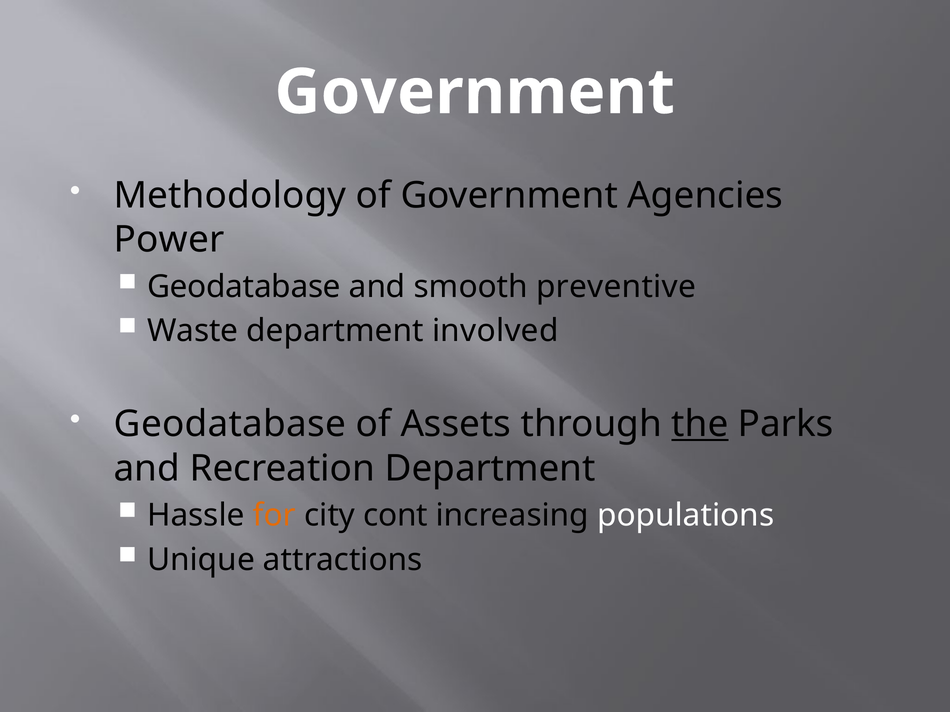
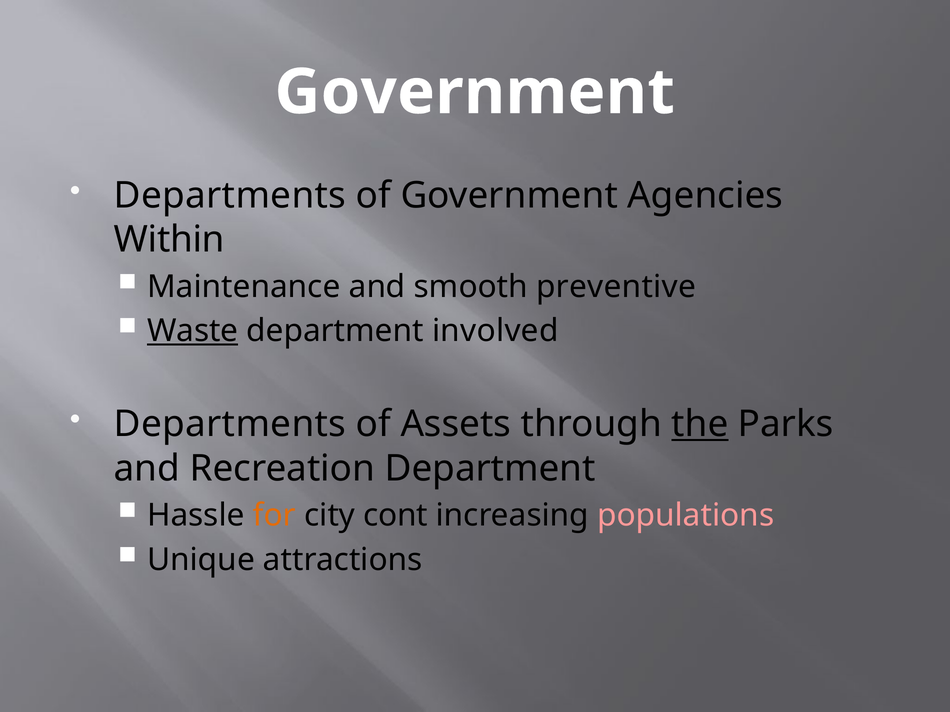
Methodology: Methodology -> Departments (230, 196)
Power: Power -> Within (169, 240)
Geodatabase: Geodatabase -> Maintenance (244, 287)
Waste underline: none -> present (193, 331)
Geodatabase: Geodatabase -> Departments (230, 424)
populations colour: white -> pink (686, 516)
